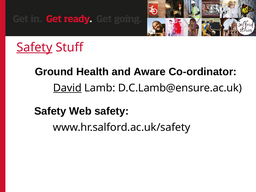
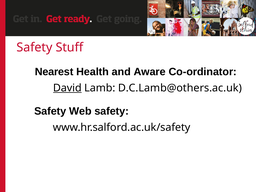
Safety underline: present -> none (34, 47)
Ground: Ground -> Nearest (54, 72)
D.C.Lamb@ensure.ac.uk: D.C.Lamb@ensure.ac.uk -> D.C.Lamb@others.ac.uk (180, 88)
